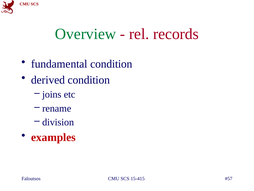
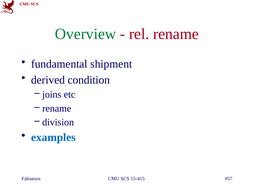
rel records: records -> rename (176, 34)
fundamental condition: condition -> shipment (111, 64)
examples colour: red -> blue (53, 137)
